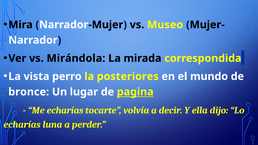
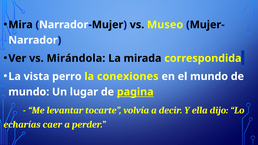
posteriores: posteriores -> conexiones (128, 76)
bronce: bronce -> mundo (29, 92)
Me echarías: echarías -> levantar (65, 110)
luna: luna -> caer (52, 125)
